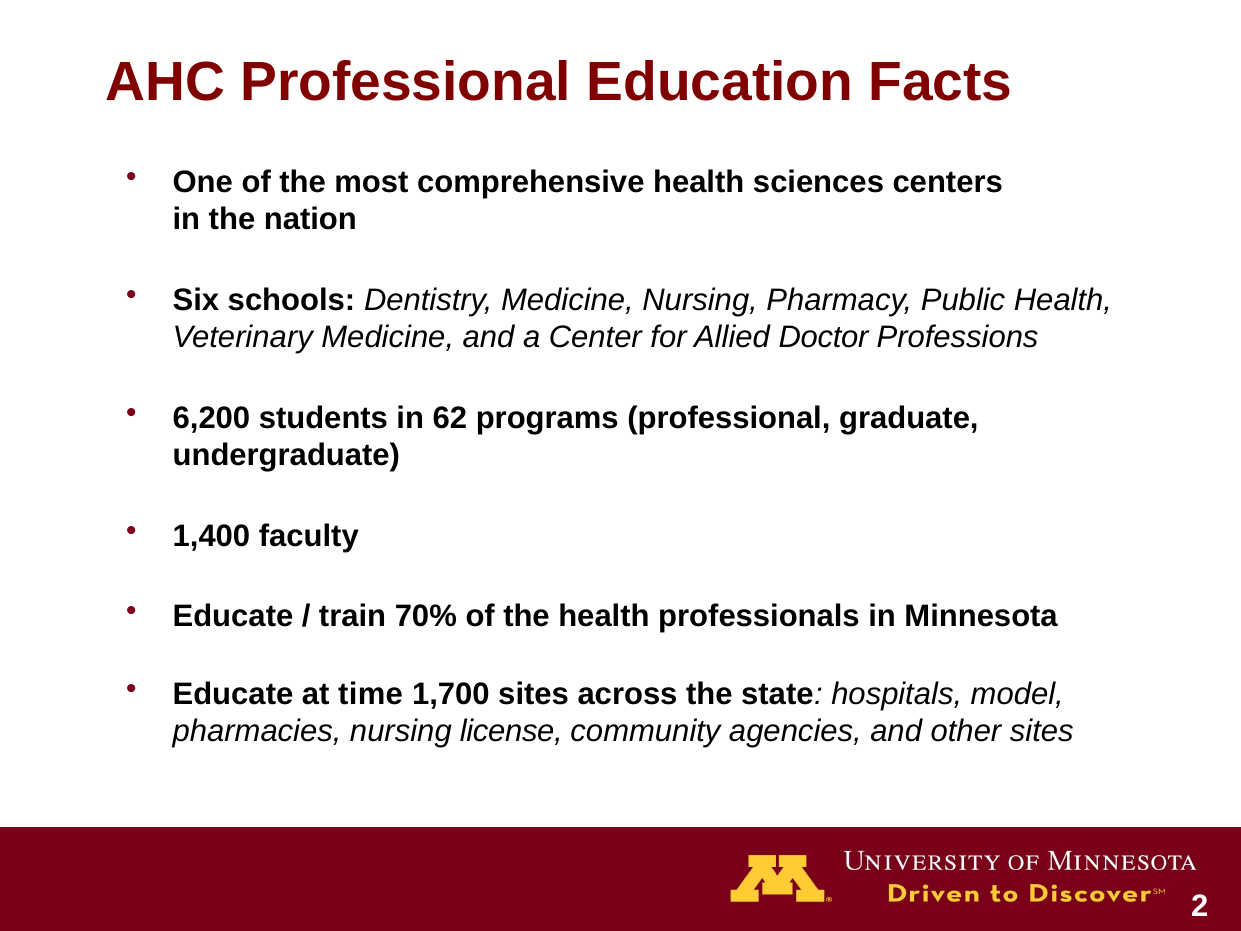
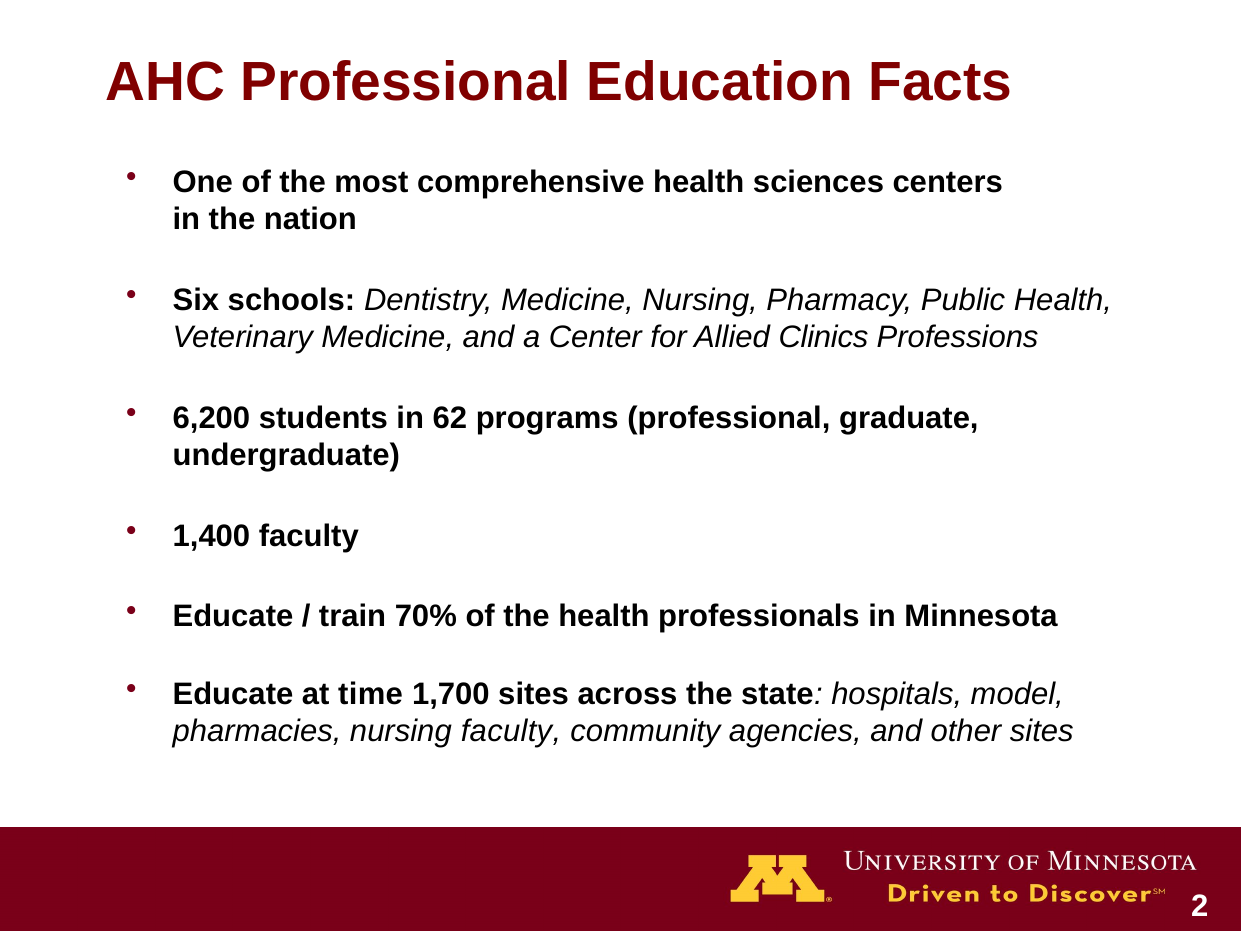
Doctor: Doctor -> Clinics (823, 337)
nursing license: license -> faculty (511, 731)
